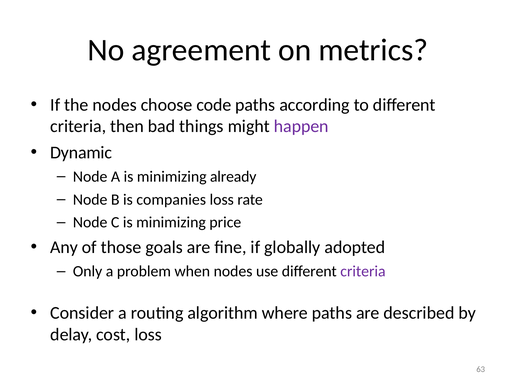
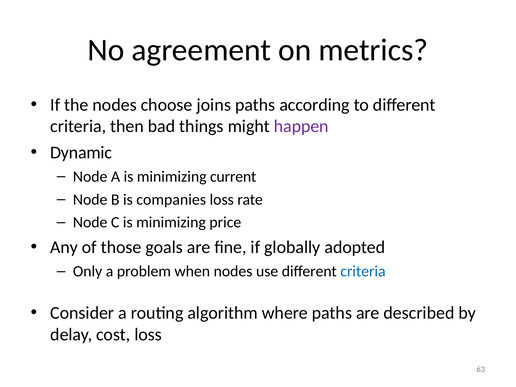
code: code -> joins (214, 105)
already: already -> current (233, 177)
criteria colour: purple -> blue (363, 271)
